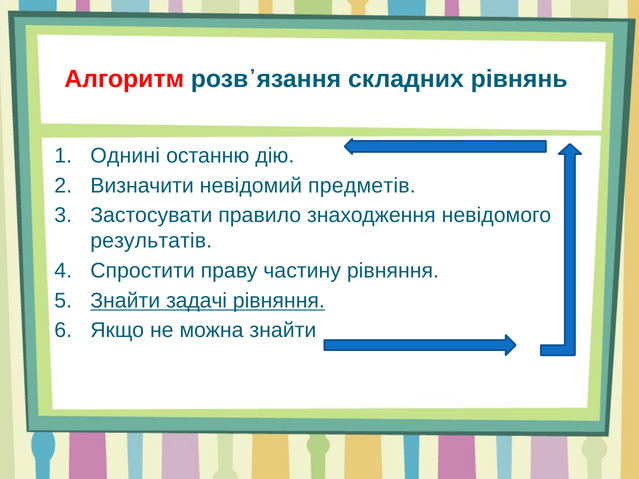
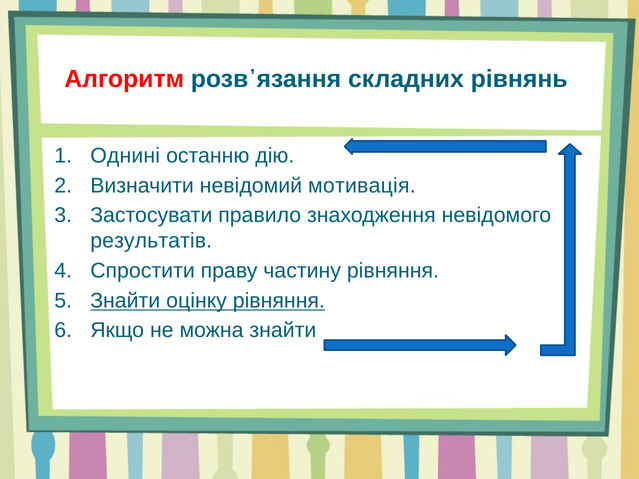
предметів: предметів -> мотивація (362, 186)
задачі: задачі -> оцінку (197, 301)
